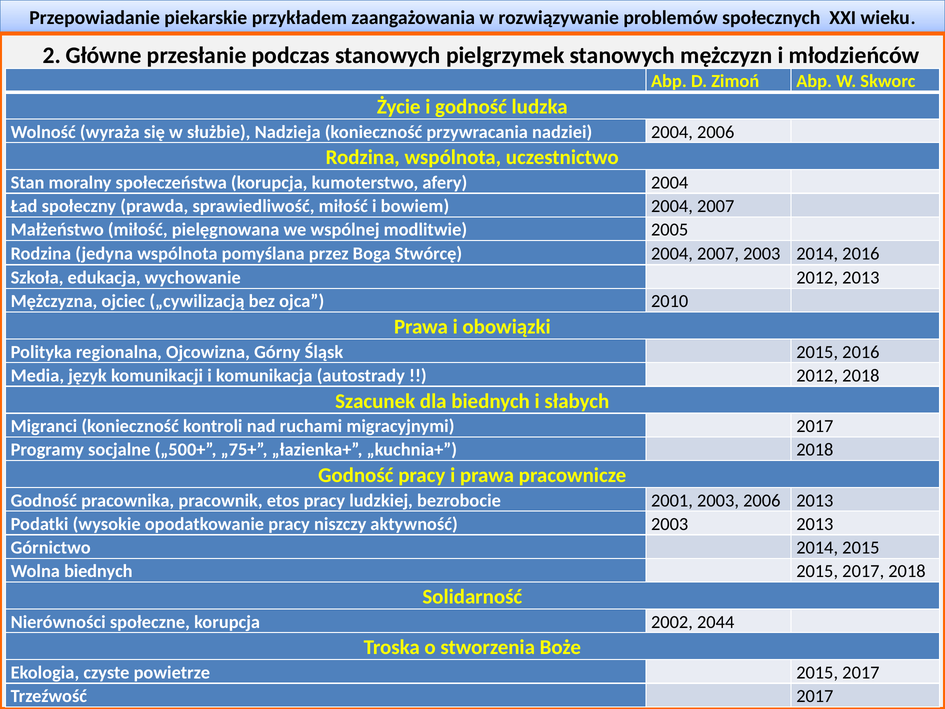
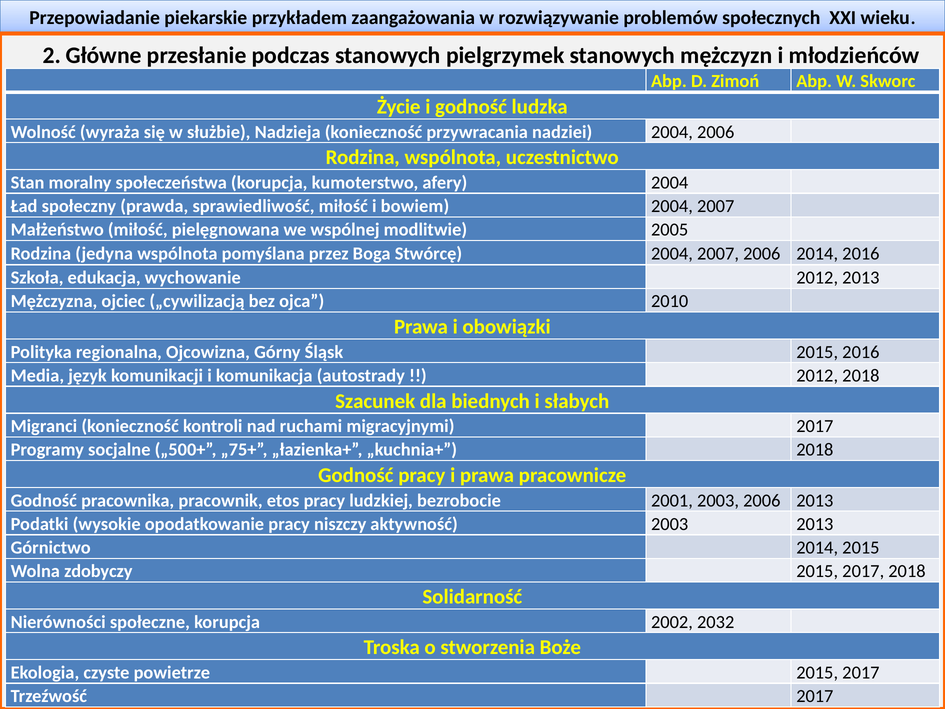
2007 2003: 2003 -> 2006 (762, 254)
Wolna biednych: biednych -> zdobyczy (98, 571)
2044: 2044 -> 2032 (716, 622)
